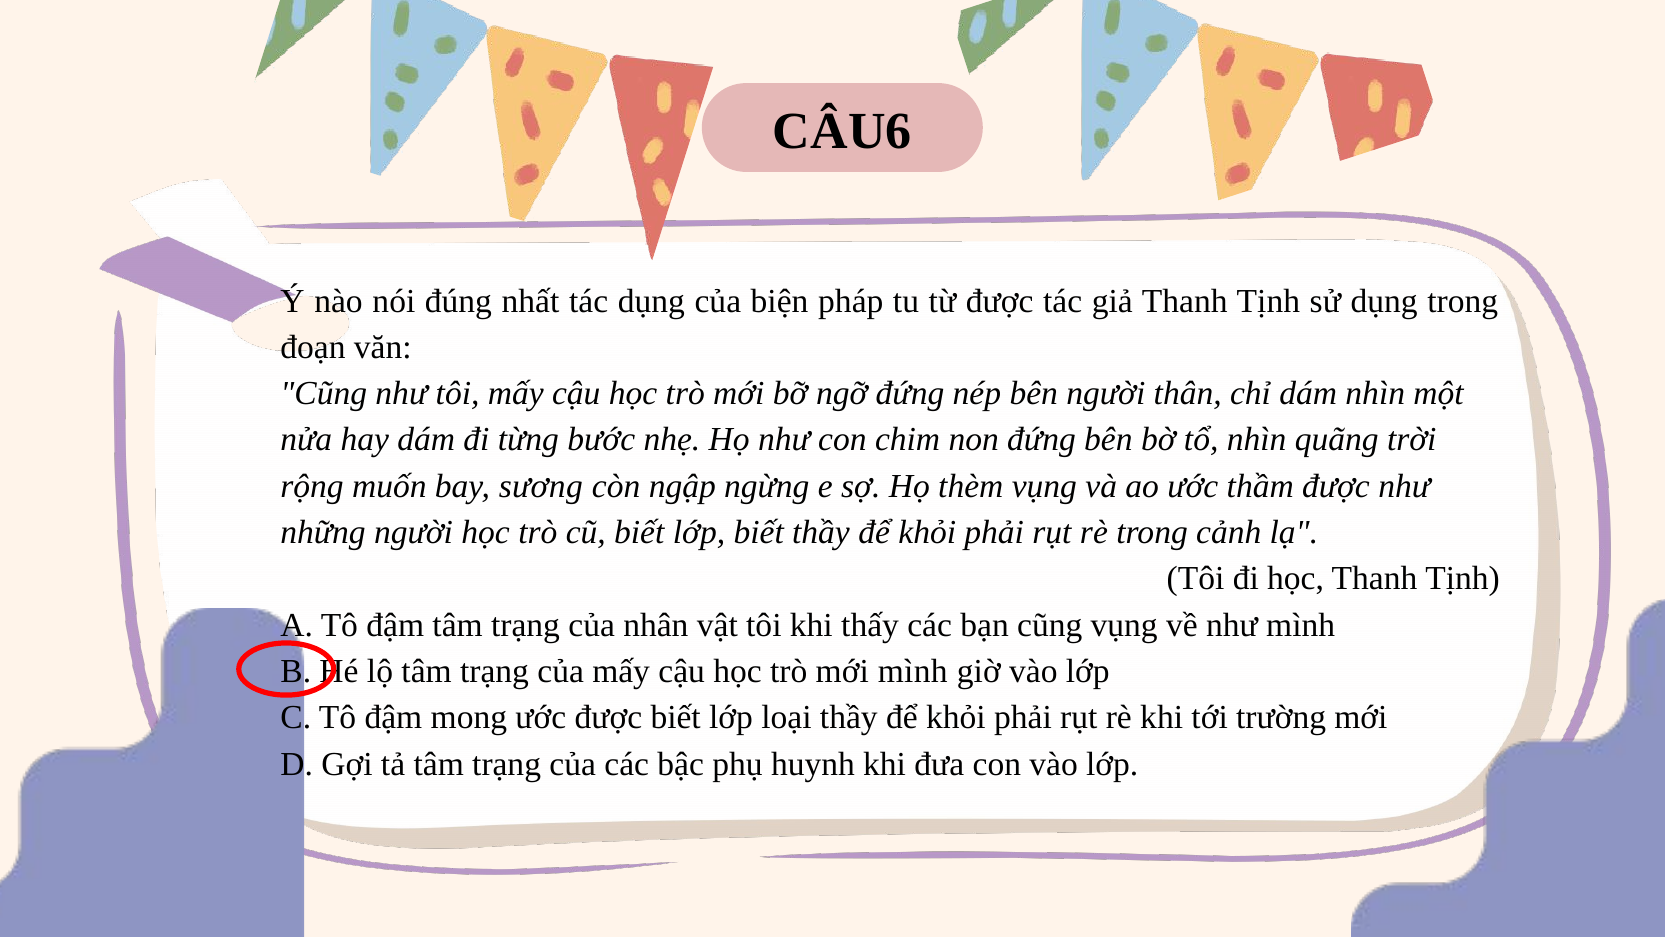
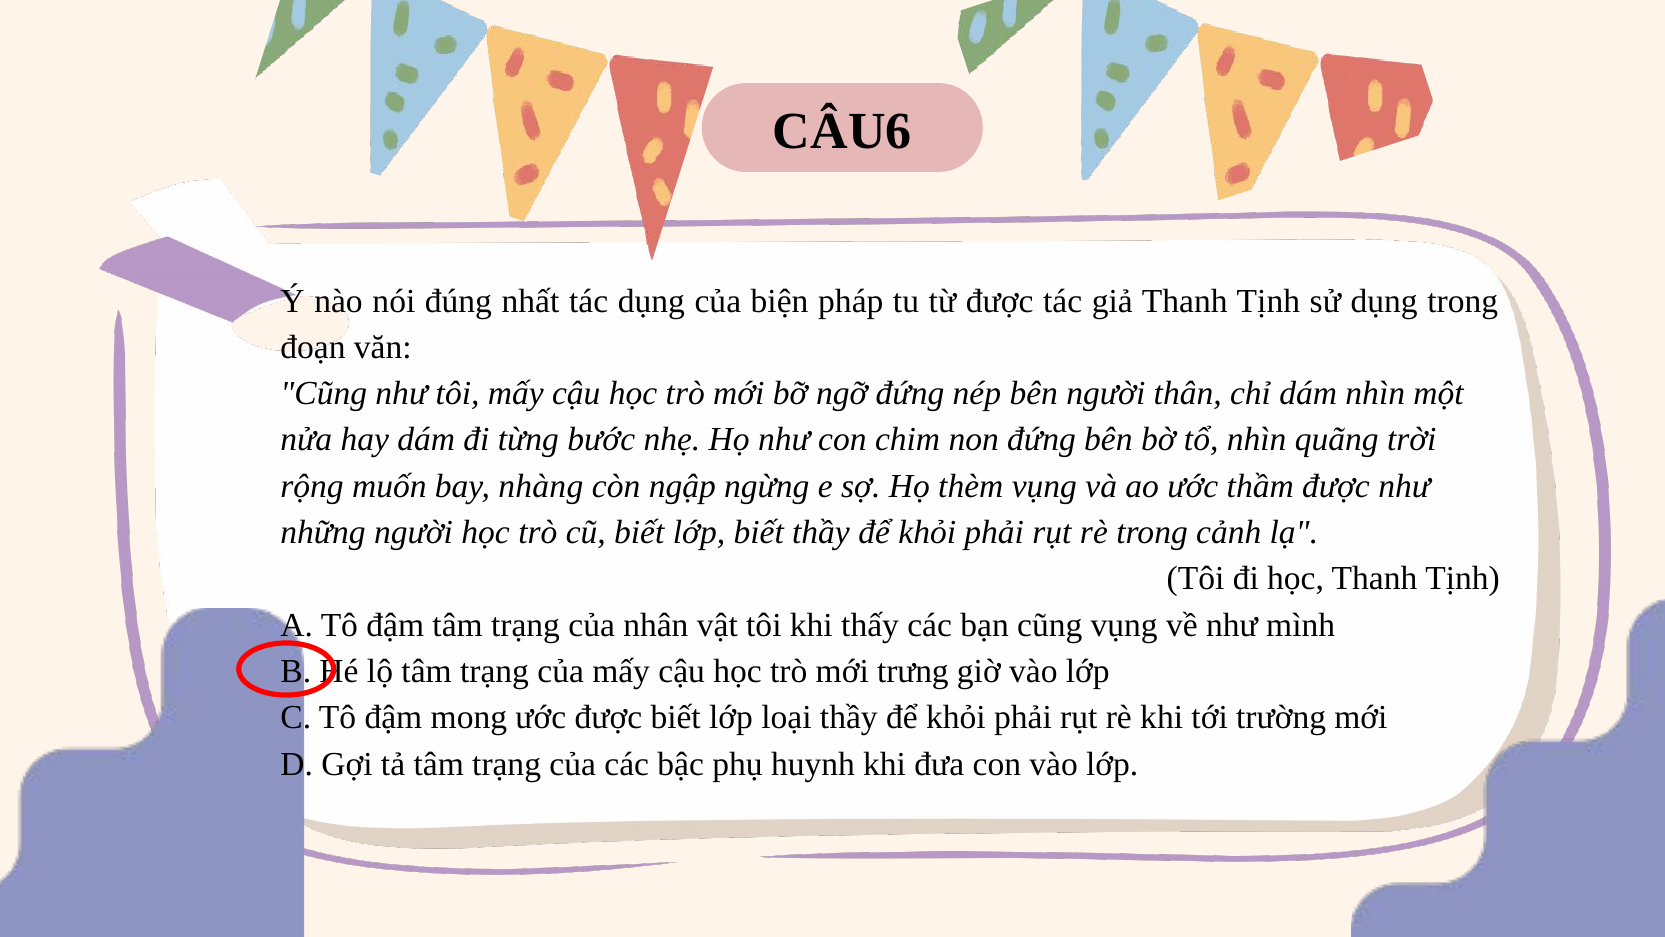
sương: sương -> nhàng (541, 486)
mới mình: mình -> trưng (913, 671)
